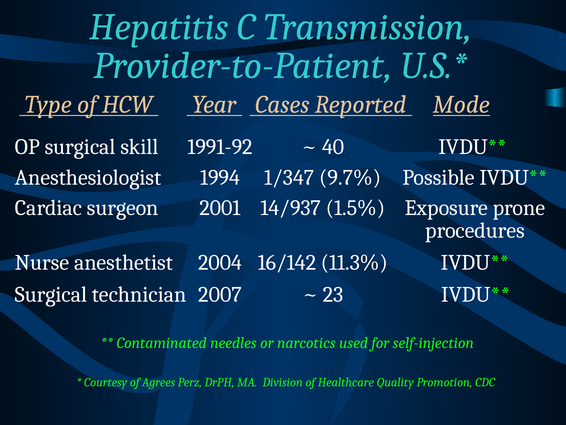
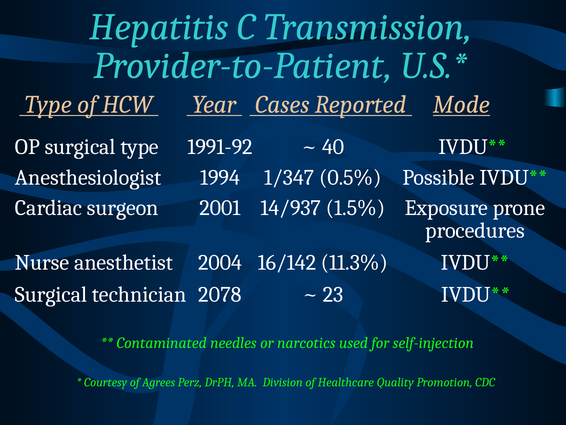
surgical skill: skill -> type (140, 147)
9.7%: 9.7% -> 0.5% (350, 177)
2007: 2007 -> 2078 (220, 294)
